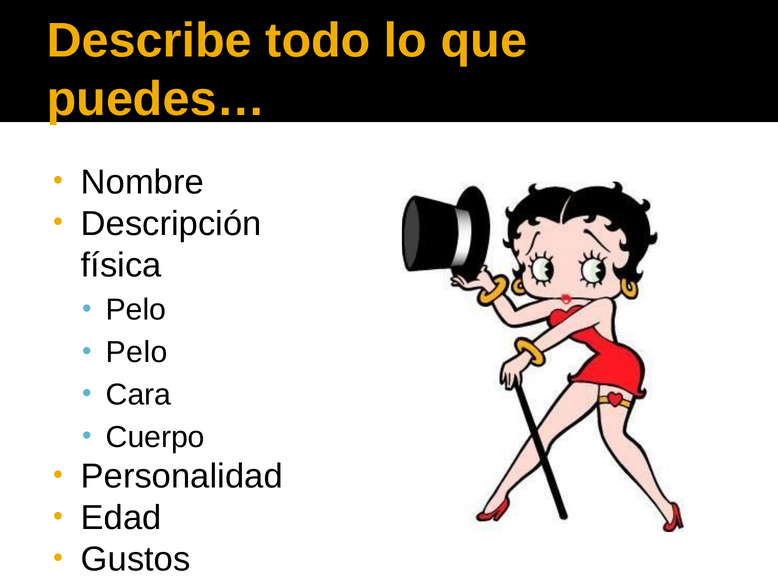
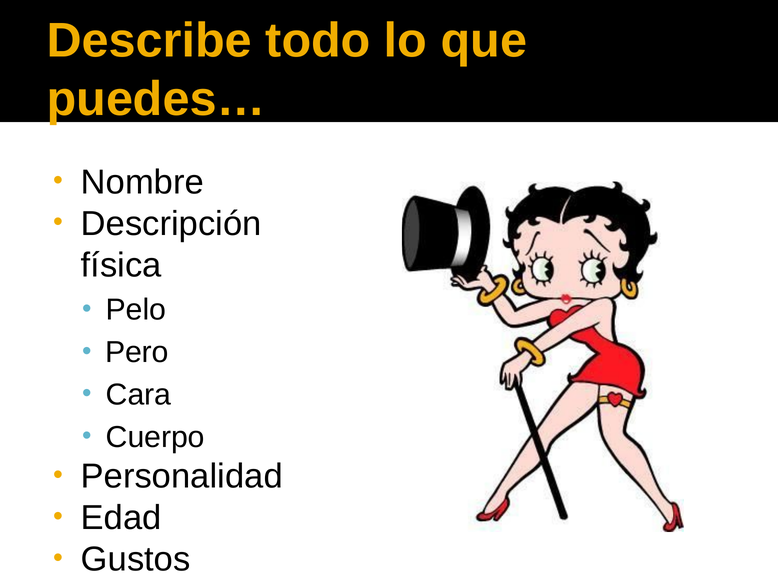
Pelo: Pelo -> Pero (137, 352)
